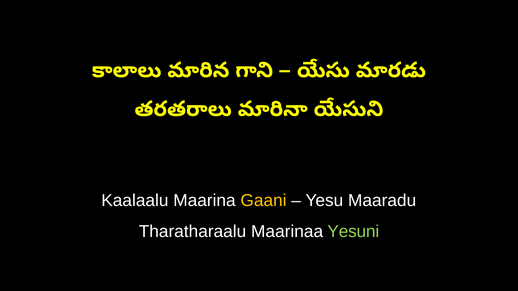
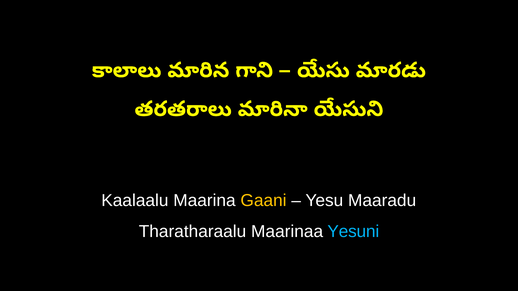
Yesuni colour: light green -> light blue (353, 232)
